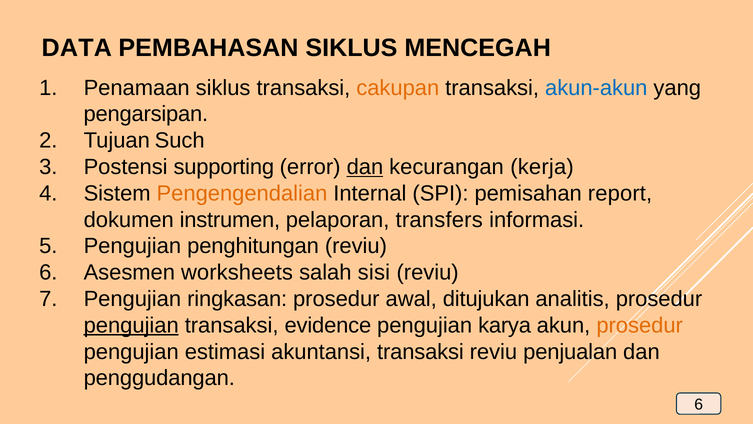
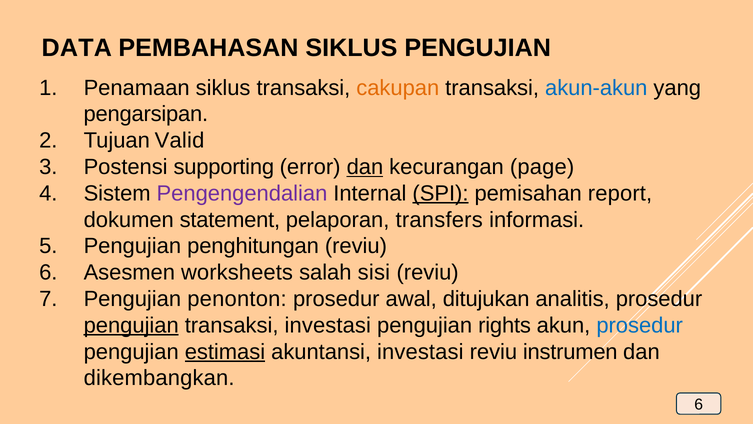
SIKLUS MENCEGAH: MENCEGAH -> PENGUJIAN (478, 48)
Such: Such -> Valid (180, 140)
kerja: kerja -> page (542, 167)
Pengengendalian colour: orange -> purple (242, 193)
SPI underline: none -> present (440, 193)
instrumen: instrumen -> statement (230, 220)
ringkasan: ringkasan -> penonton (237, 299)
transaksi evidence: evidence -> investasi (328, 325)
karya: karya -> rights (505, 325)
prosedur colour: orange -> blue (640, 325)
estimasi underline: none -> present (225, 351)
akuntansi transaksi: transaksi -> investasi (420, 351)
penjualan: penjualan -> instrumen (570, 351)
penggudangan: penggudangan -> dikembangkan (159, 378)
